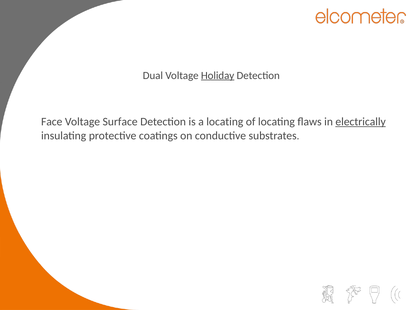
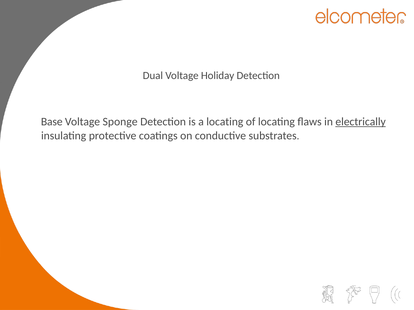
Holiday underline: present -> none (218, 76)
Face: Face -> Base (52, 122)
Surface: Surface -> Sponge (120, 122)
